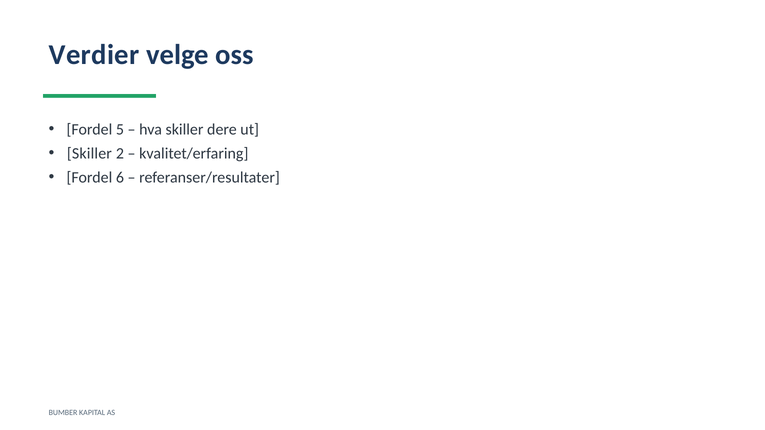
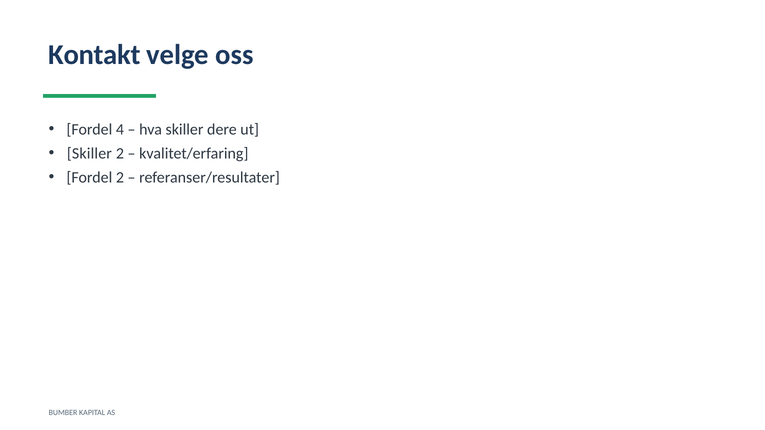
Verdier: Verdier -> Kontakt (94, 55)
5: 5 -> 4 (120, 130)
Fordel 6: 6 -> 2 (120, 177)
